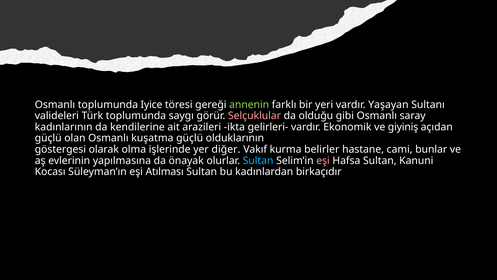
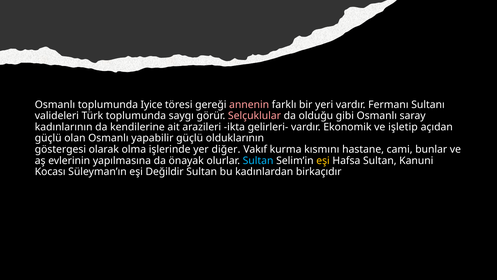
annenin colour: light green -> pink (249, 104)
Yaşayan: Yaşayan -> Fermanı (388, 104)
giyiniş: giyiniş -> işletip (403, 127)
kuşatma: kuşatma -> yapabilir (152, 138)
belirler: belirler -> kısmını (322, 149)
eşi colour: pink -> yellow (323, 160)
Atılması: Atılması -> Değildir (165, 172)
